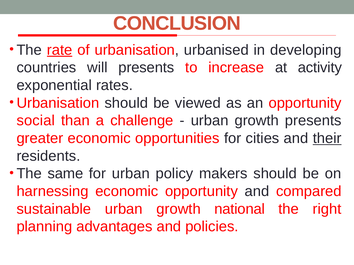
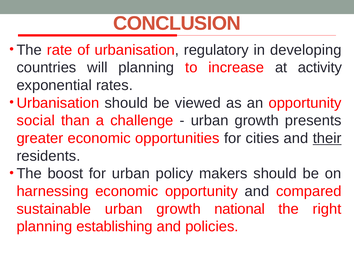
rate underline: present -> none (60, 50)
urbanised: urbanised -> regulatory (216, 50)
will presents: presents -> planning (146, 68)
same: same -> boost (65, 174)
advantages: advantages -> establishing (114, 227)
